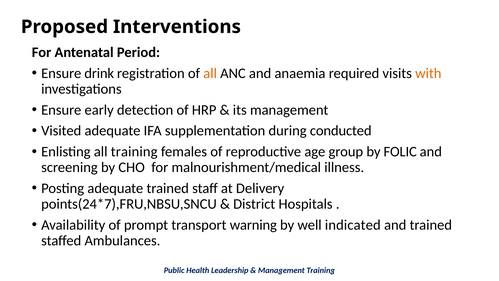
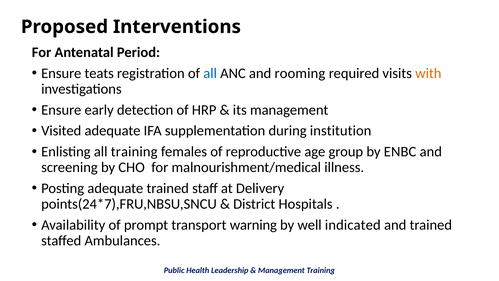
drink: drink -> teats (99, 73)
all colour: orange -> blue (210, 73)
anaemia: anaemia -> rooming (300, 73)
conducted: conducted -> institution (341, 131)
FOLIC: FOLIC -> ENBC (400, 152)
